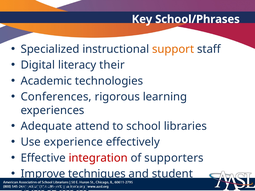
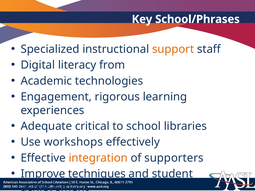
their: their -> from (112, 65)
Conferences: Conferences -> Engagement (56, 97)
attend: attend -> critical (92, 126)
experience: experience -> workshops (73, 142)
integration colour: red -> orange (98, 158)
